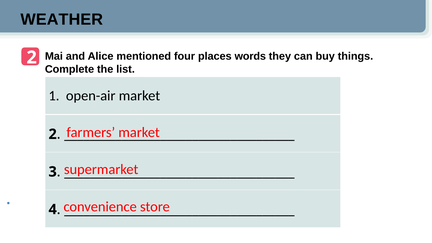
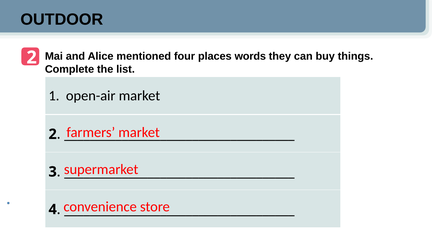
WEATHER: WEATHER -> OUTDOOR (62, 19)
